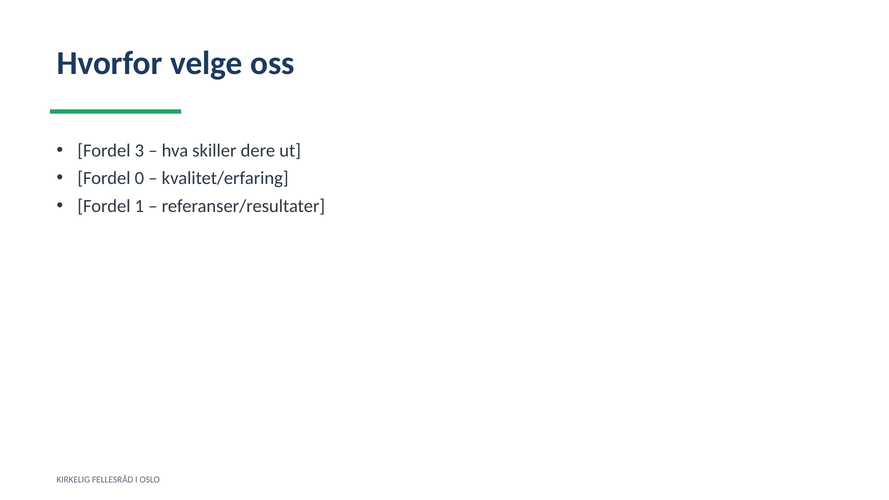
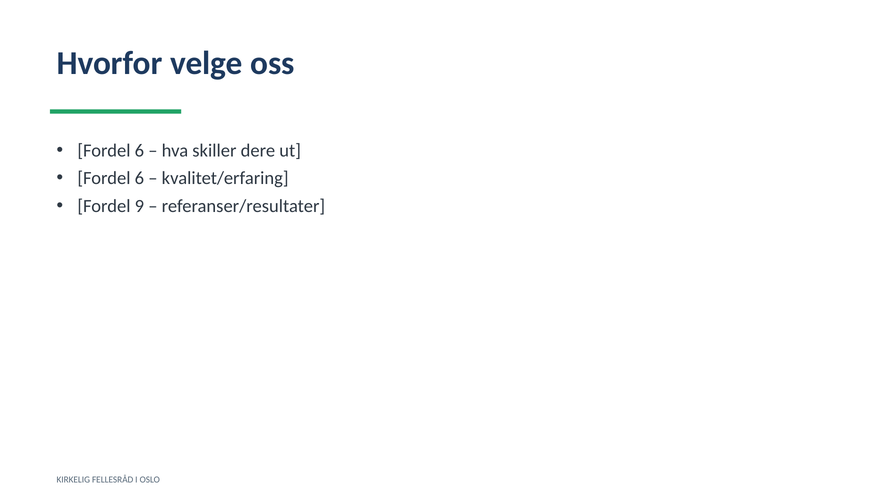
3: 3 -> 6 (139, 151)
0: 0 -> 6 (139, 178)
1: 1 -> 9 (139, 206)
